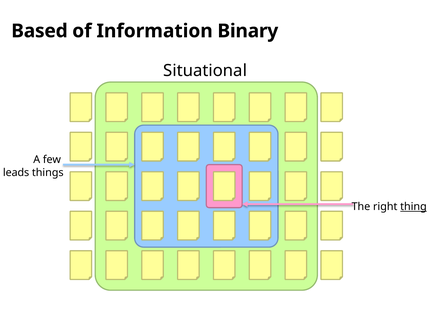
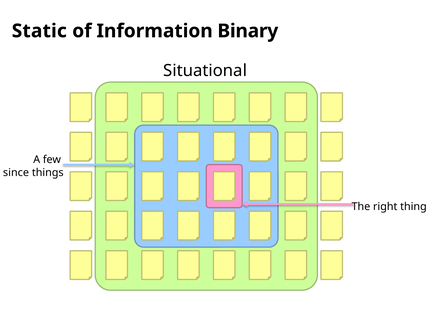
Based: Based -> Static (39, 31)
leads: leads -> since (16, 172)
thing underline: present -> none (413, 206)
